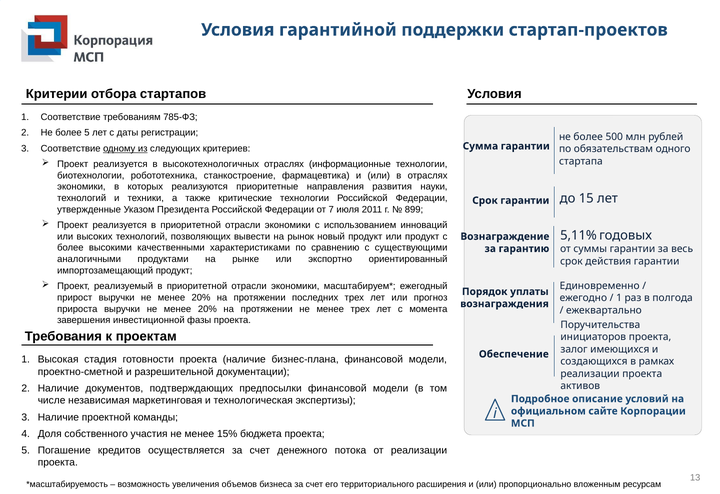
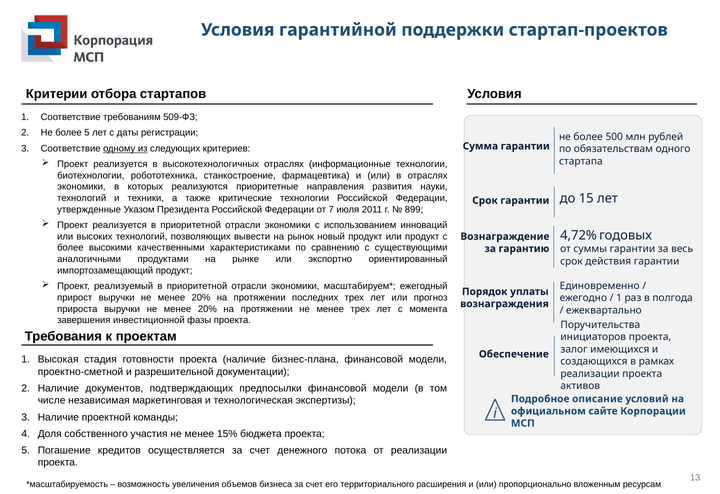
785-ФЗ: 785-ФЗ -> 509-ФЗ (180, 117)
5,11%: 5,11% -> 4,72% (578, 235)
